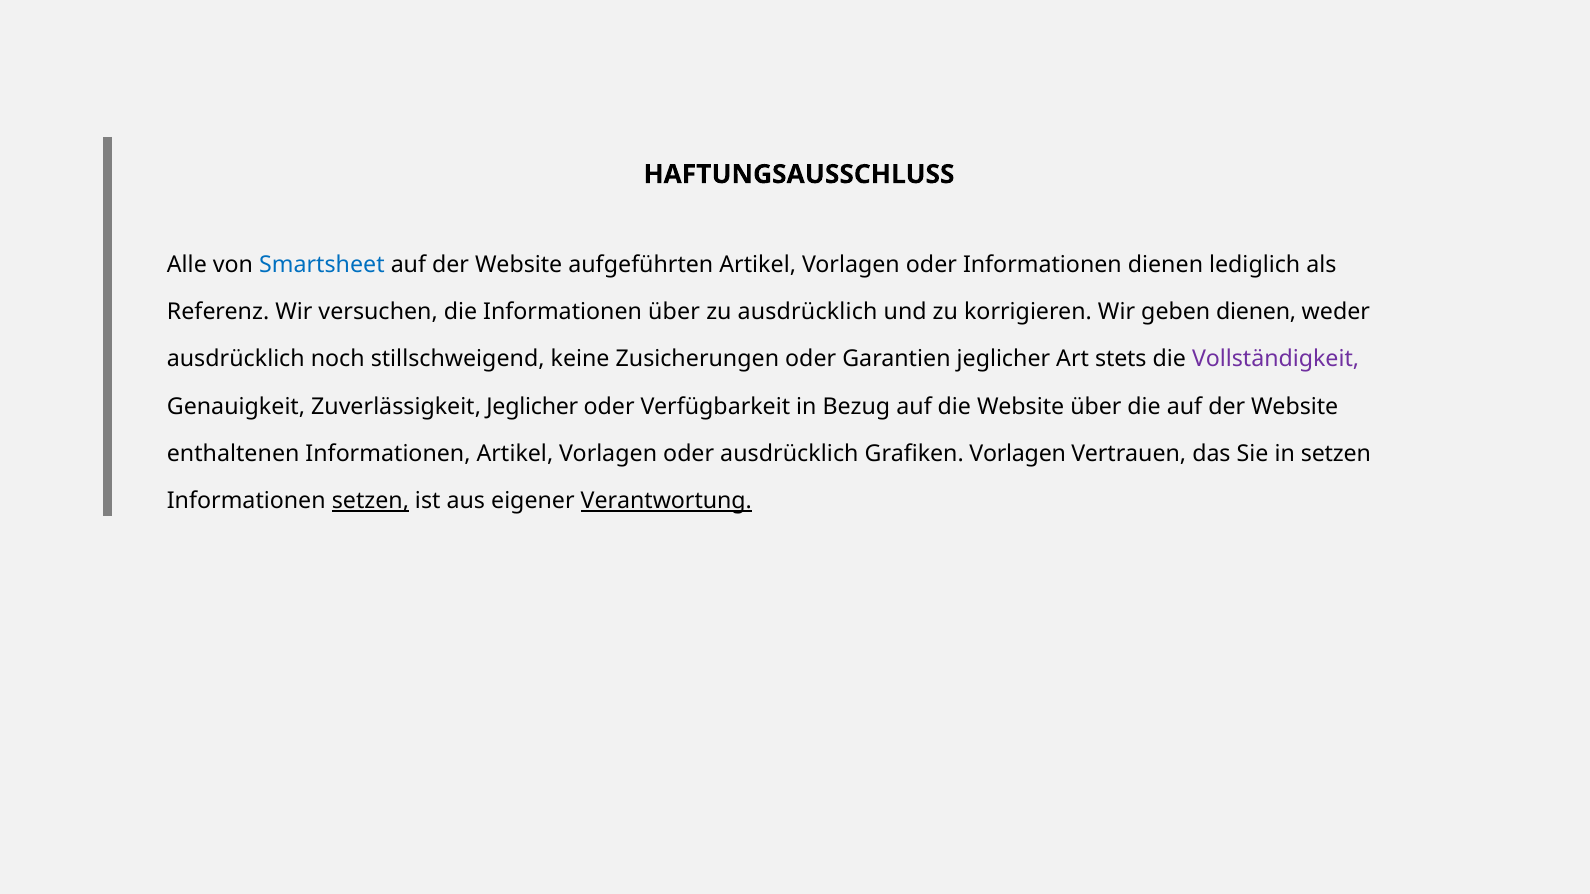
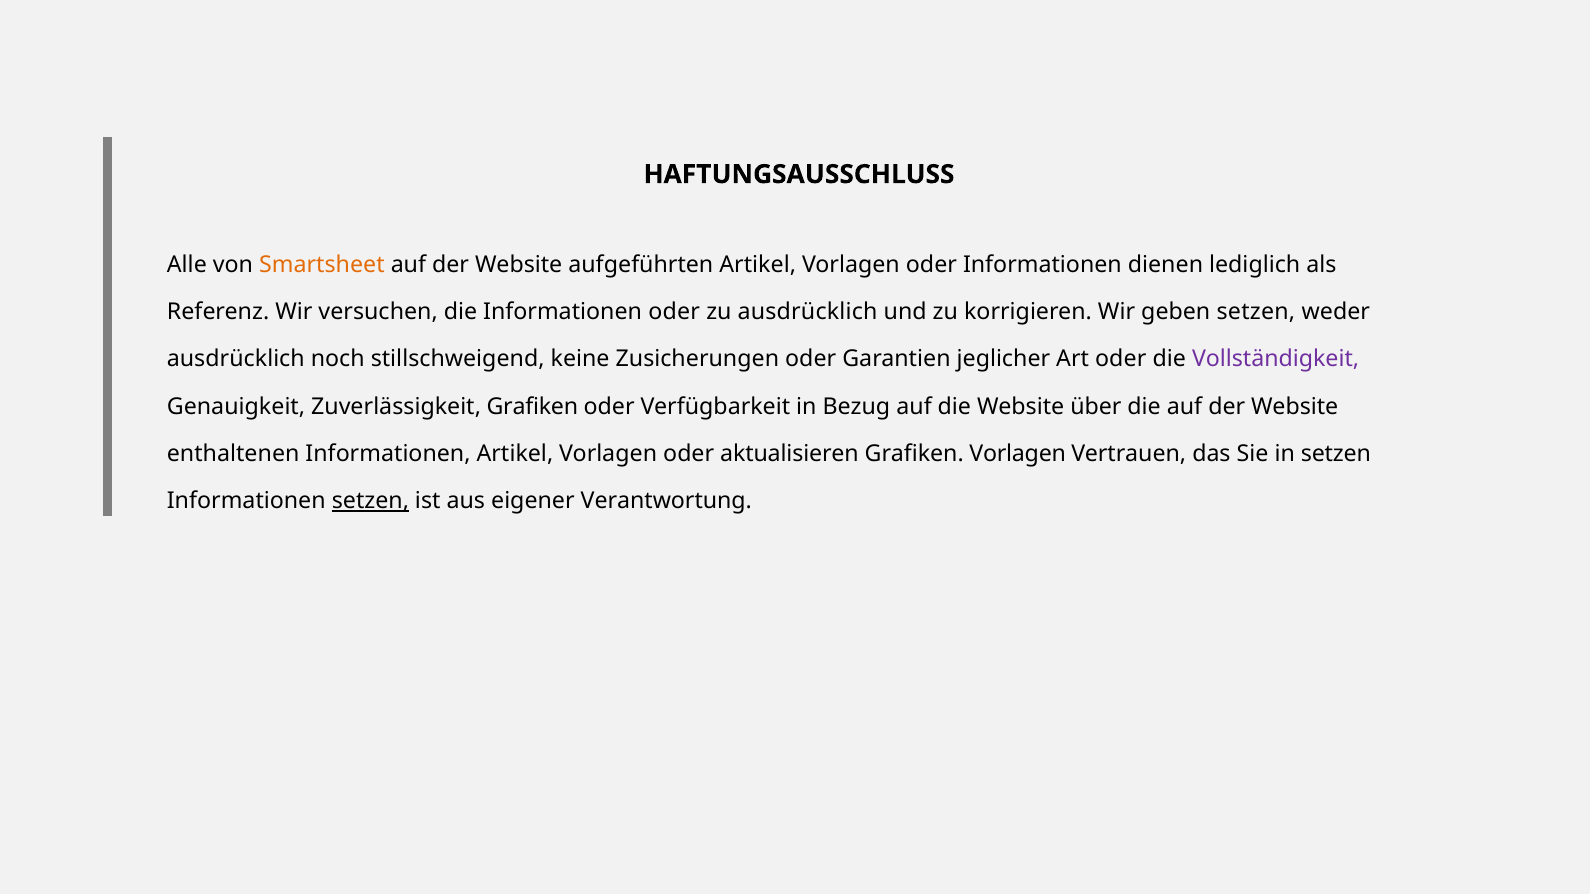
Smartsheet colour: blue -> orange (322, 264)
Informationen über: über -> oder (674, 312)
geben dienen: dienen -> setzen (1256, 312)
Art stets: stets -> oder (1121, 359)
Zuverlässigkeit Jeglicher: Jeglicher -> Grafiken (532, 407)
oder ausdrücklich: ausdrücklich -> aktualisieren (789, 454)
Verantwortung underline: present -> none (666, 501)
